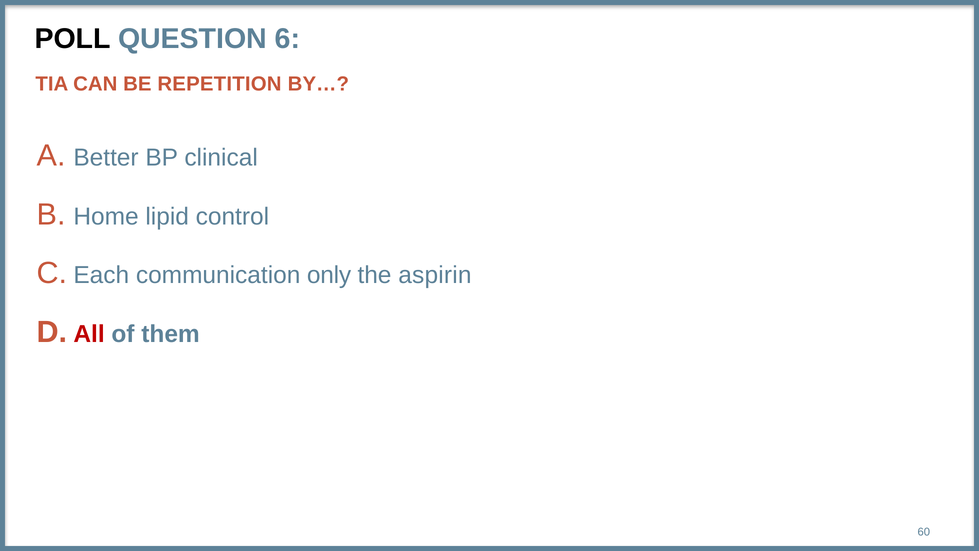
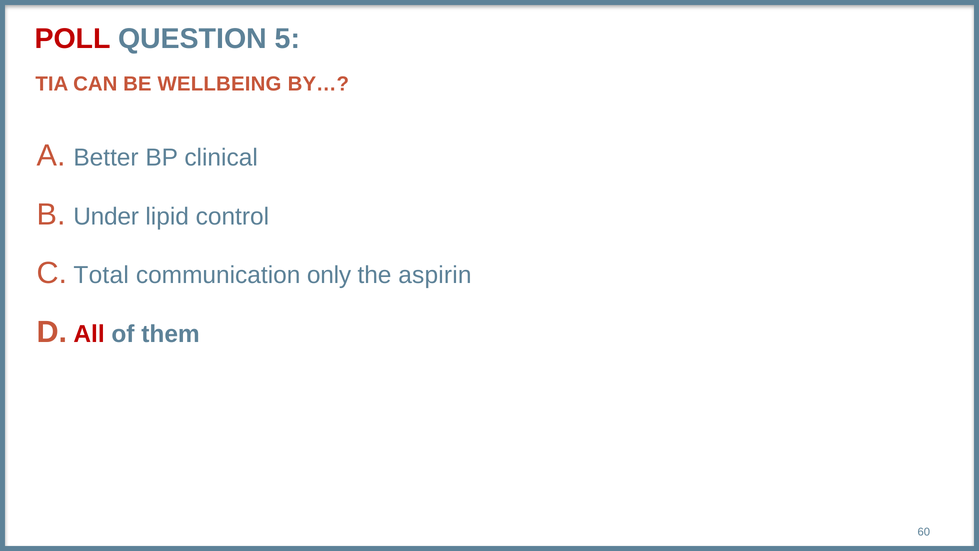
POLL colour: black -> red (73, 39)
6: 6 -> 5 (288, 39)
REPETITION: REPETITION -> WELLBEING (219, 84)
Home: Home -> Under (106, 216)
Each: Each -> Total (101, 275)
